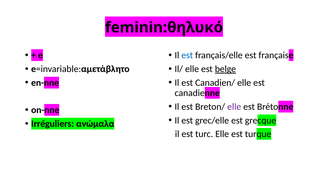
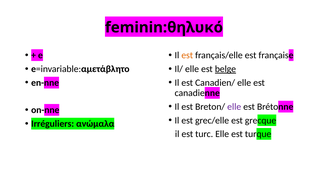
est colour: blue -> orange (187, 55)
